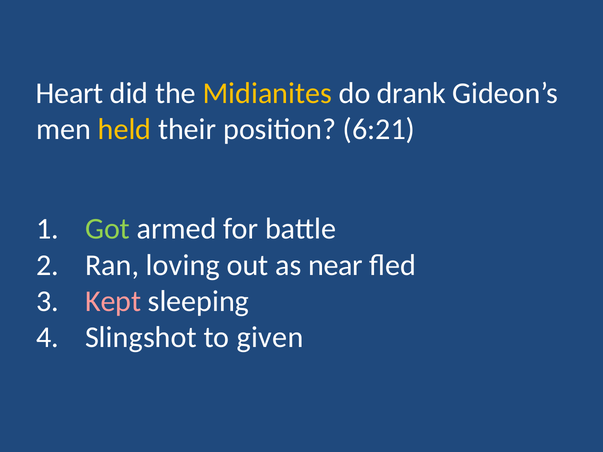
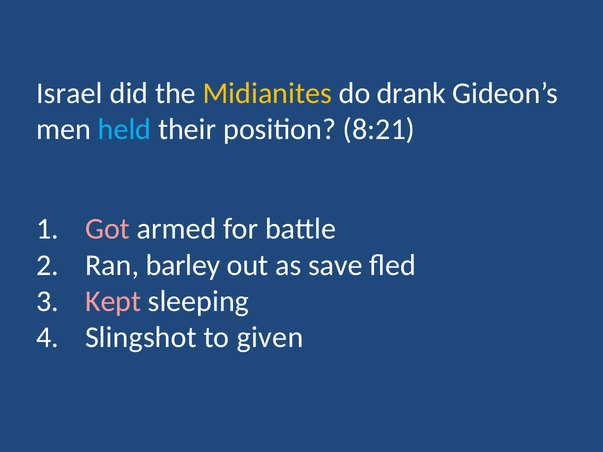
Heart: Heart -> Israel (69, 93)
held colour: yellow -> light blue (125, 130)
6:21: 6:21 -> 8:21 (379, 130)
Got colour: light green -> pink (108, 229)
loving: loving -> barley (183, 265)
near: near -> save (335, 265)
